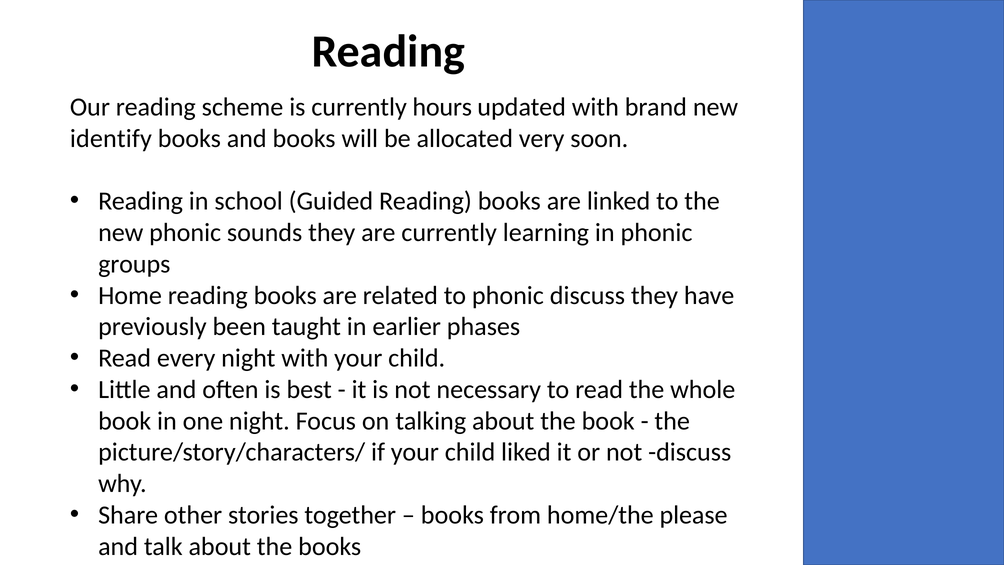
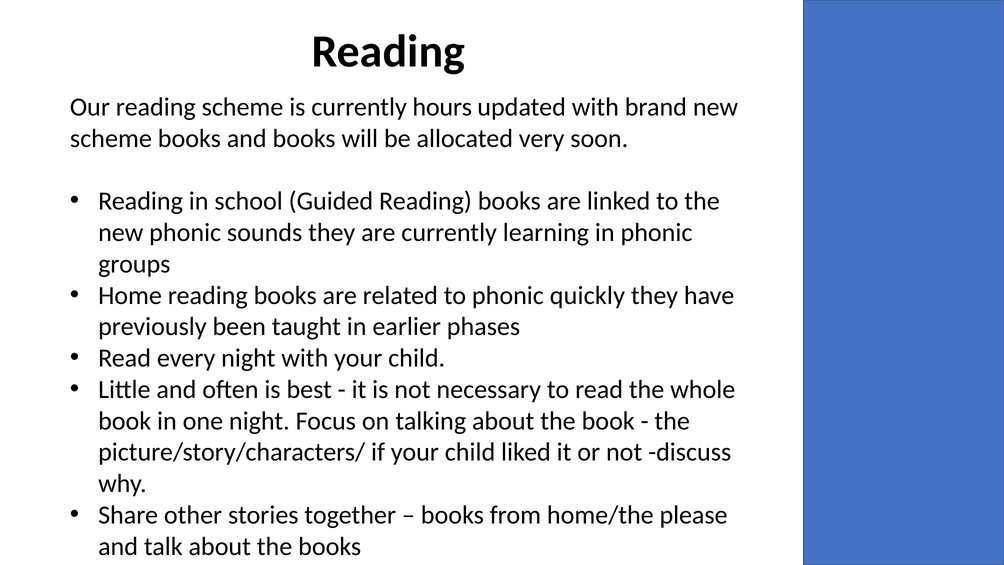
identify: identify -> scheme (111, 138)
phonic discuss: discuss -> quickly (587, 295)
